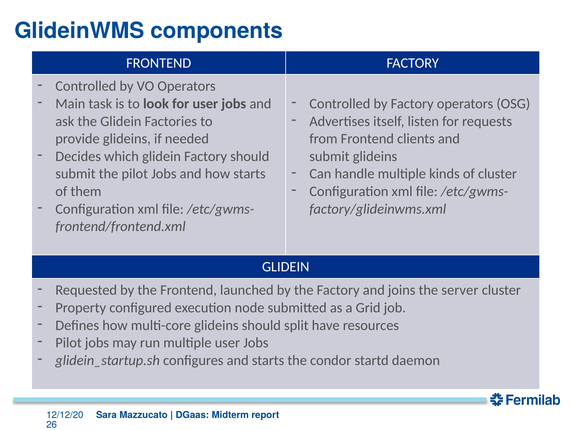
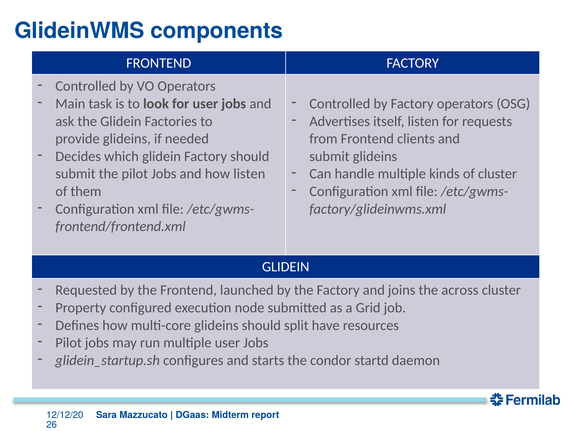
how starts: starts -> listen (249, 174)
server: server -> across (460, 290)
